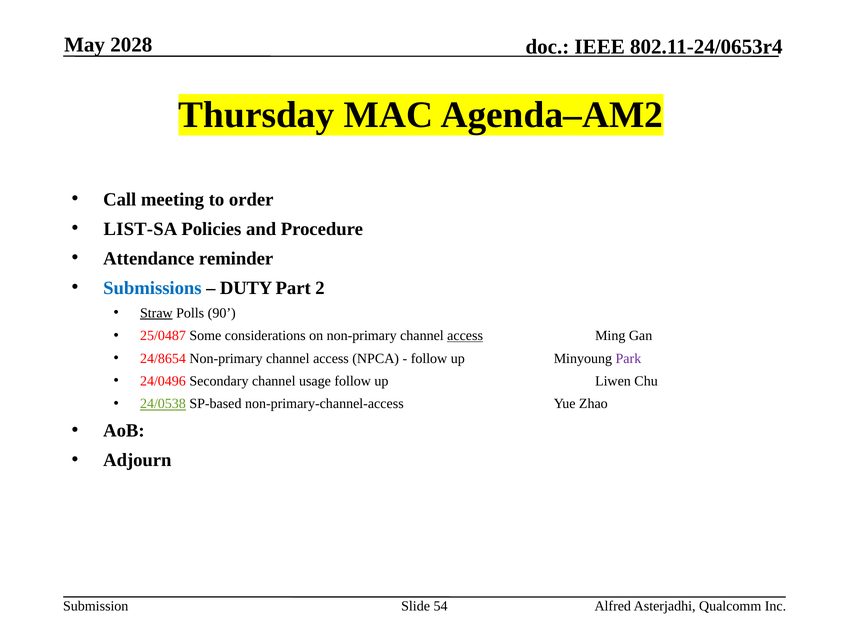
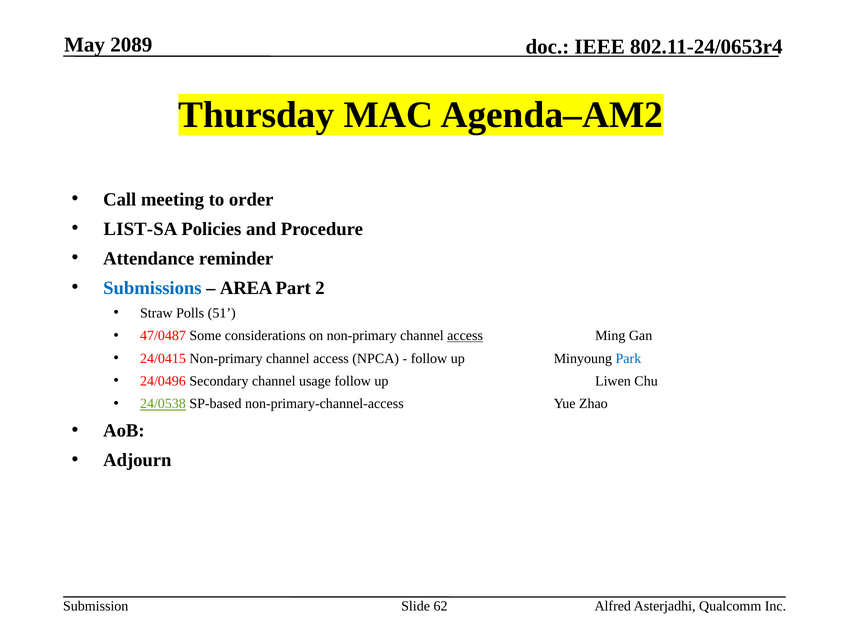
2028: 2028 -> 2089 (131, 45)
DUTY: DUTY -> AREA (246, 288)
Straw underline: present -> none (156, 313)
90: 90 -> 51 (222, 313)
25/0487: 25/0487 -> 47/0487 (163, 335)
24/8654: 24/8654 -> 24/0415 (163, 358)
Park colour: purple -> blue (628, 358)
54: 54 -> 62 (441, 606)
